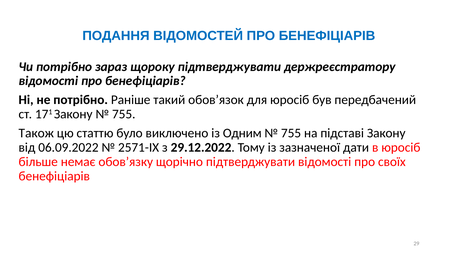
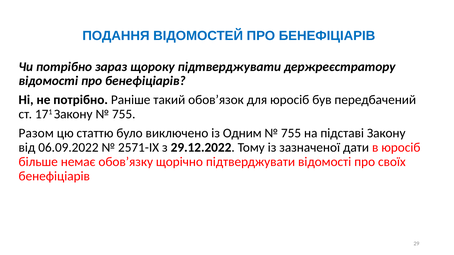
Також: Також -> Разом (36, 133)
